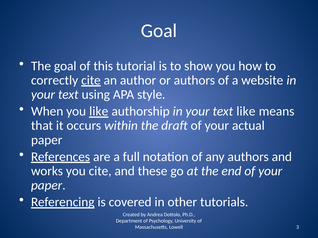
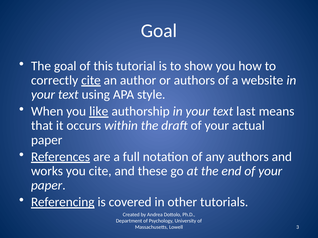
text like: like -> last (246, 112)
